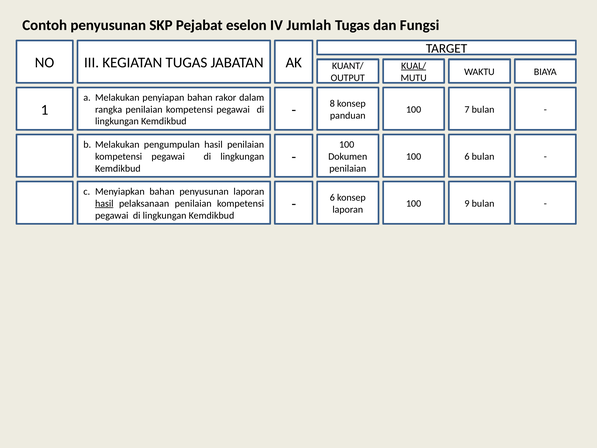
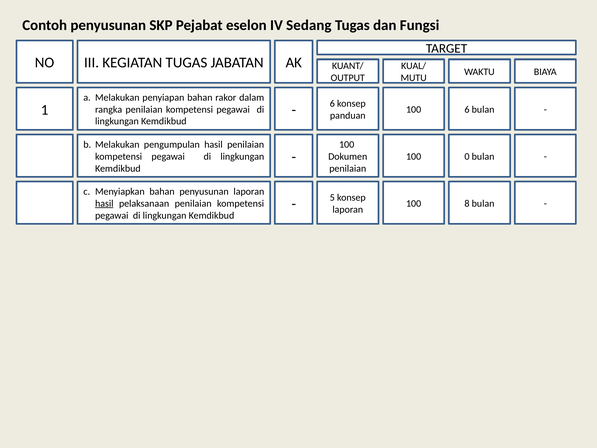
Jumlah: Jumlah -> Sedang (309, 25)
KUAL/ underline: present -> none (414, 66)
8: 8 -> 6 (332, 103)
100 7: 7 -> 6 (467, 109)
100 6: 6 -> 0 (467, 156)
6: 6 -> 5 (332, 197)
9: 9 -> 8 (467, 203)
